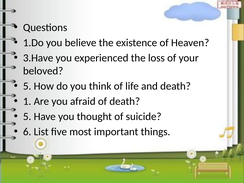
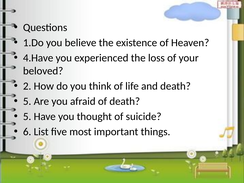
3.Have: 3.Have -> 4.Have (38, 58)
5: 5 -> 2 (27, 86)
1: 1 -> 5 (27, 101)
